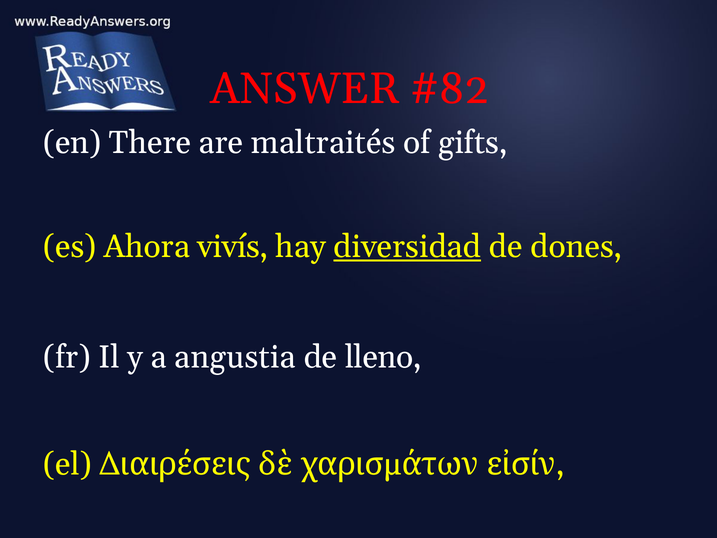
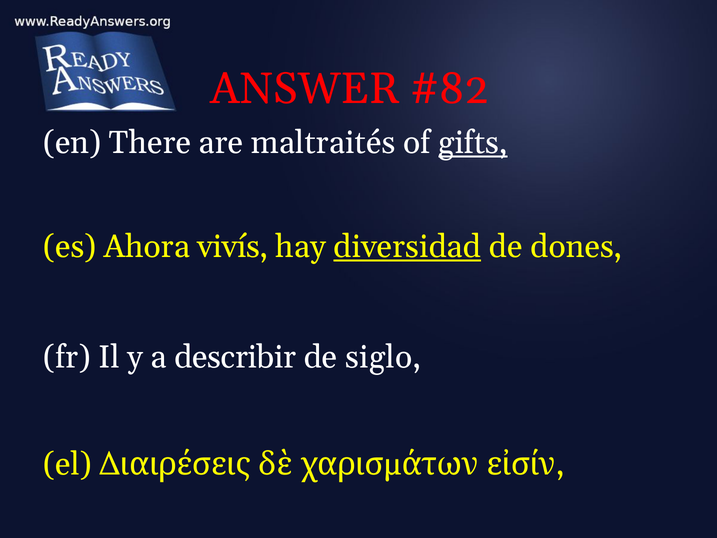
gifts underline: none -> present (473, 143)
angustia: angustia -> describir (235, 357)
lleno: lleno -> siglo (383, 357)
